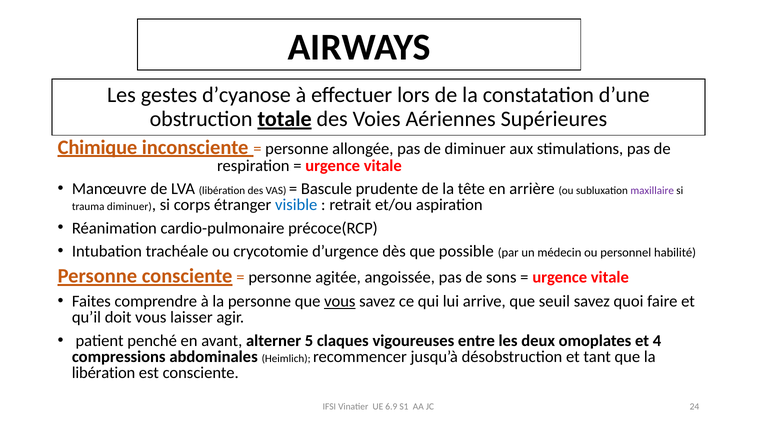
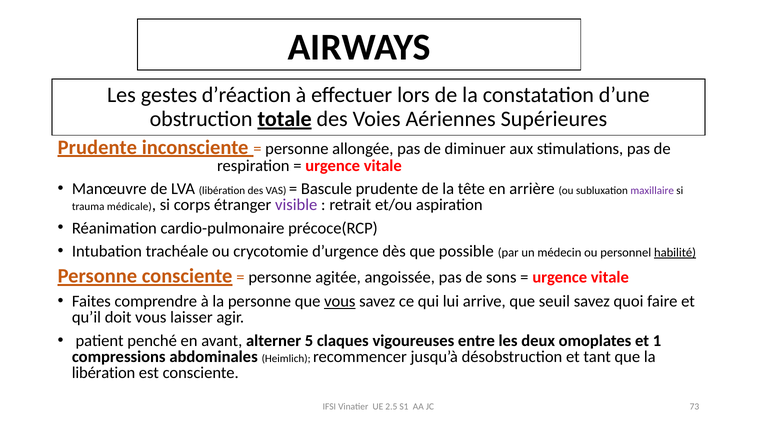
d’cyanose: d’cyanose -> d’réaction (247, 95)
Chimique: Chimique -> Prudente (97, 147)
trauma diminuer: diminuer -> médicale (129, 207)
visible colour: blue -> purple (296, 205)
habilité underline: none -> present (675, 252)
4: 4 -> 1 (657, 341)
6.9: 6.9 -> 2.5 (391, 407)
24: 24 -> 73 (694, 407)
